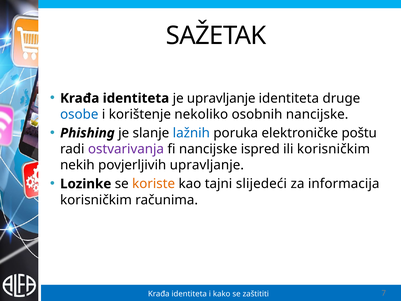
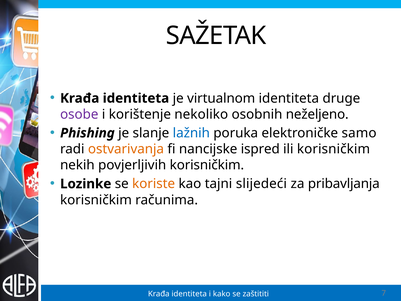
je upravljanje: upravljanje -> virtualnom (221, 98)
osobe colour: blue -> purple (79, 114)
osobnih nancijske: nancijske -> neželjeno (317, 114)
poštu: poštu -> samo (359, 133)
ostvarivanja colour: purple -> orange (126, 149)
povjerljivih upravljanje: upravljanje -> korisničkim (207, 165)
informacija: informacija -> pribavljanja (344, 184)
